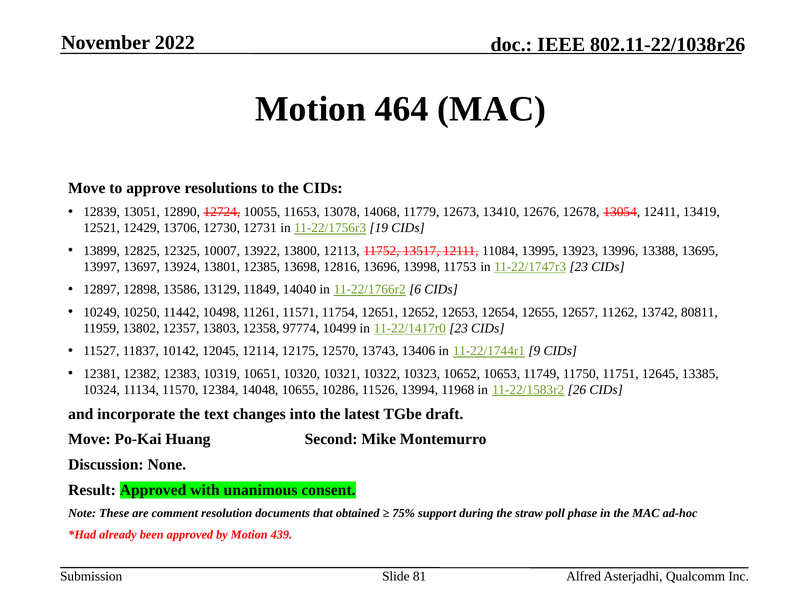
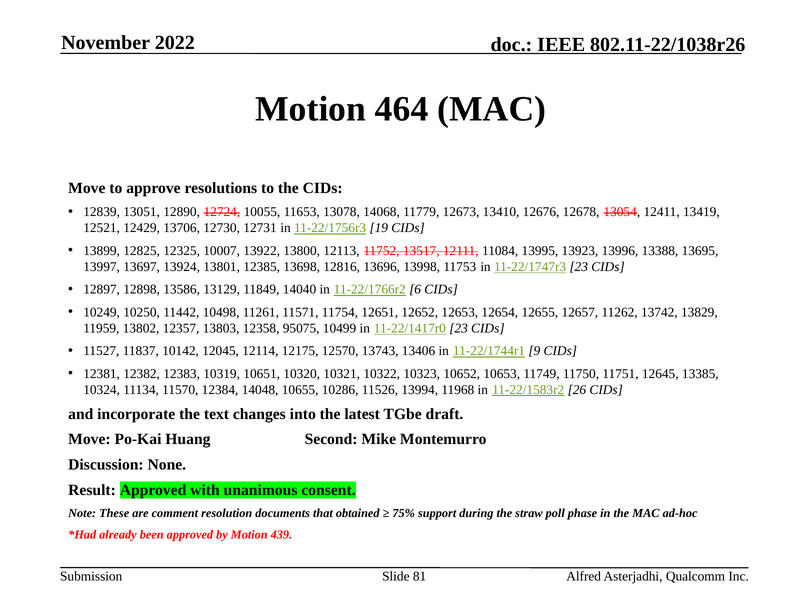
80811: 80811 -> 13829 (699, 312)
97774: 97774 -> 95075 (301, 328)
